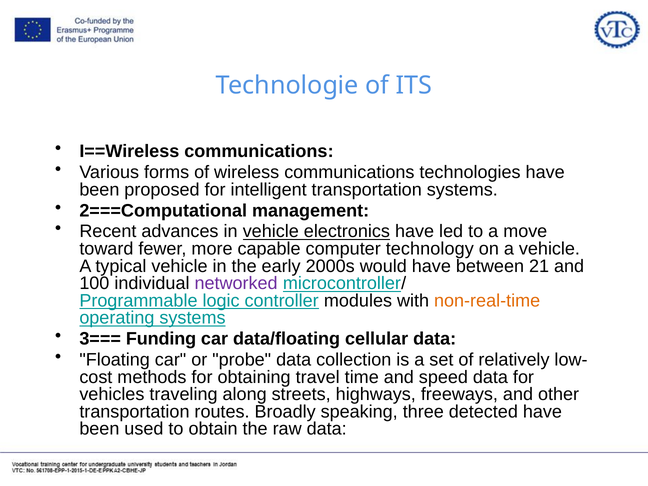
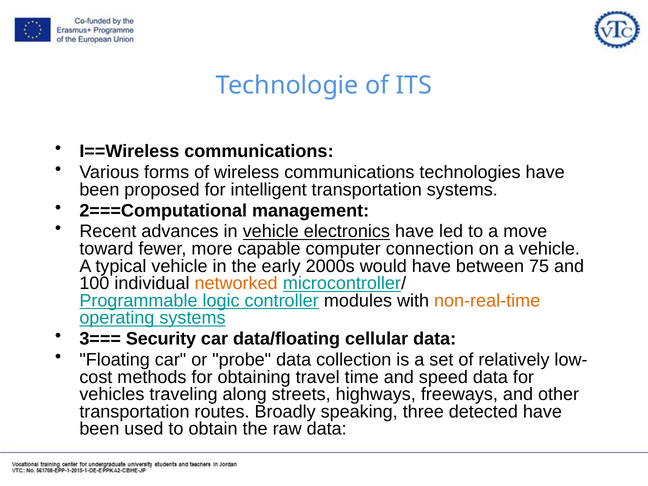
technology: technology -> connection (430, 249)
21: 21 -> 75 (539, 266)
networked colour: purple -> orange (236, 283)
Funding: Funding -> Security (161, 339)
